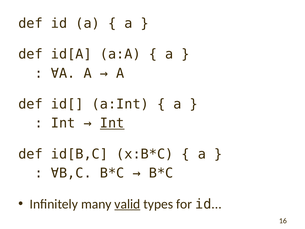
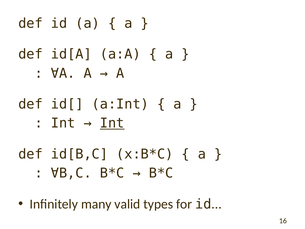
valid underline: present -> none (127, 204)
